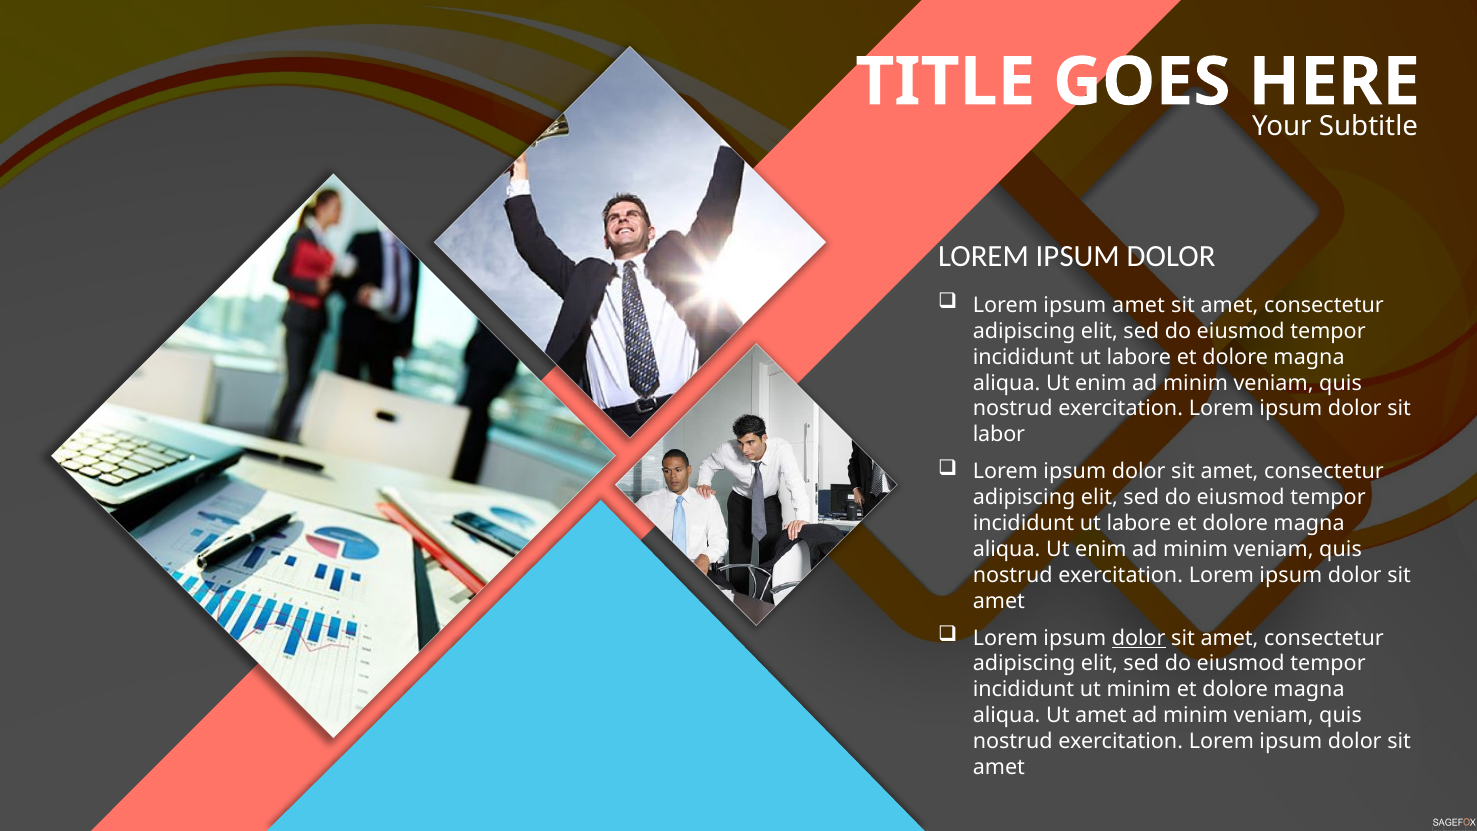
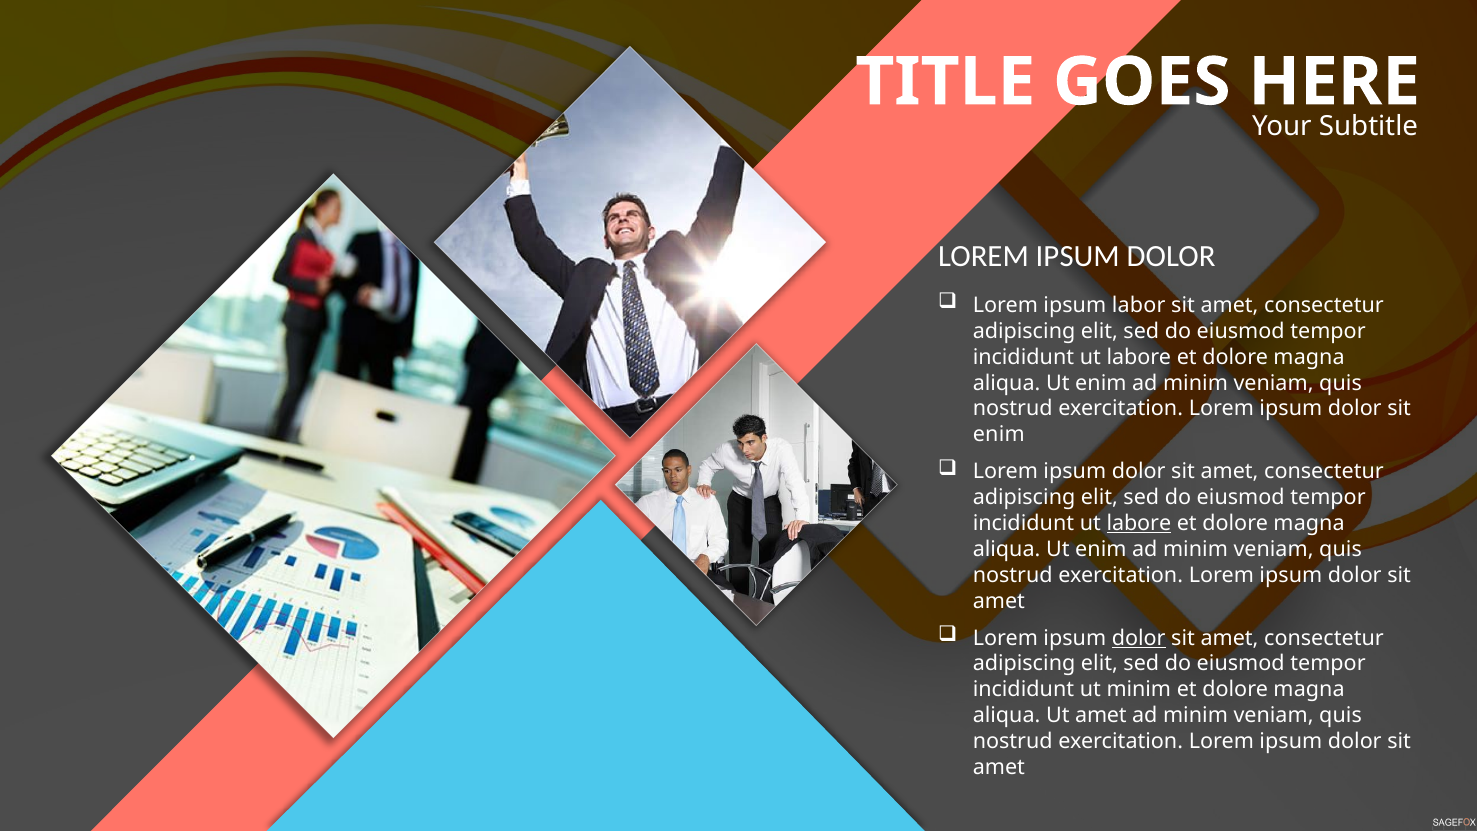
ipsum amet: amet -> labor (1139, 305)
labor: labor -> enim (999, 435)
labore underline: none -> present (1139, 523)
